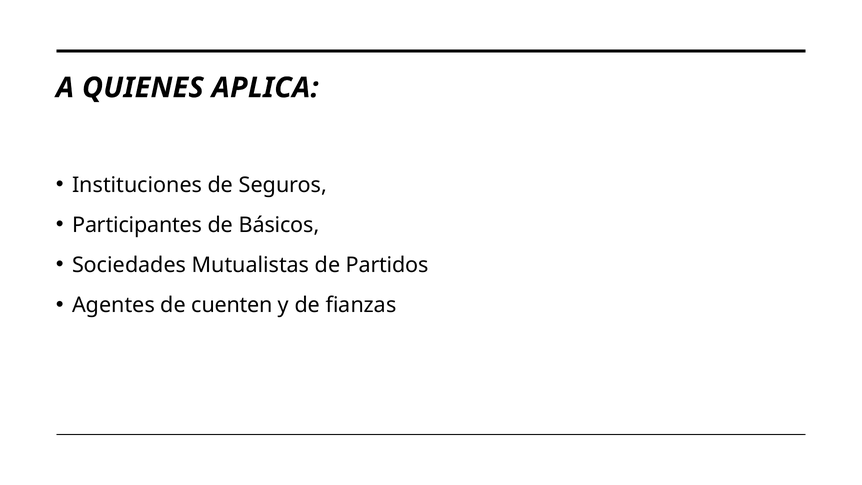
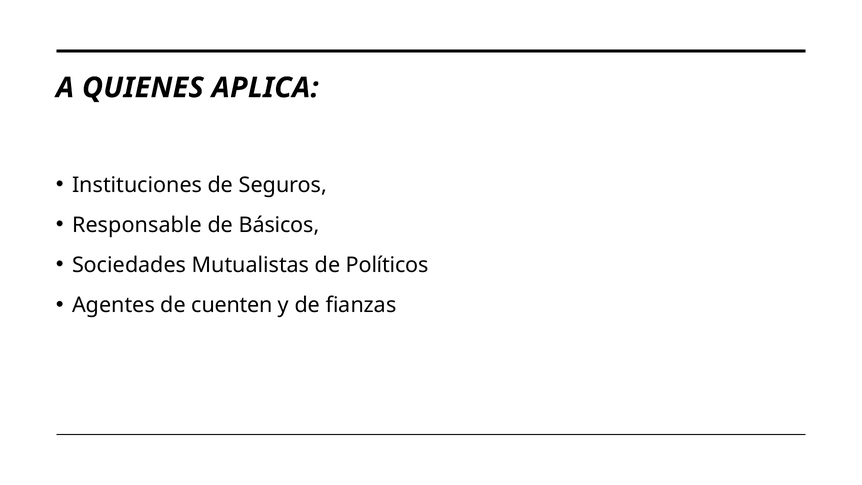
Participantes: Participantes -> Responsable (137, 225)
Partidos: Partidos -> Políticos (387, 265)
